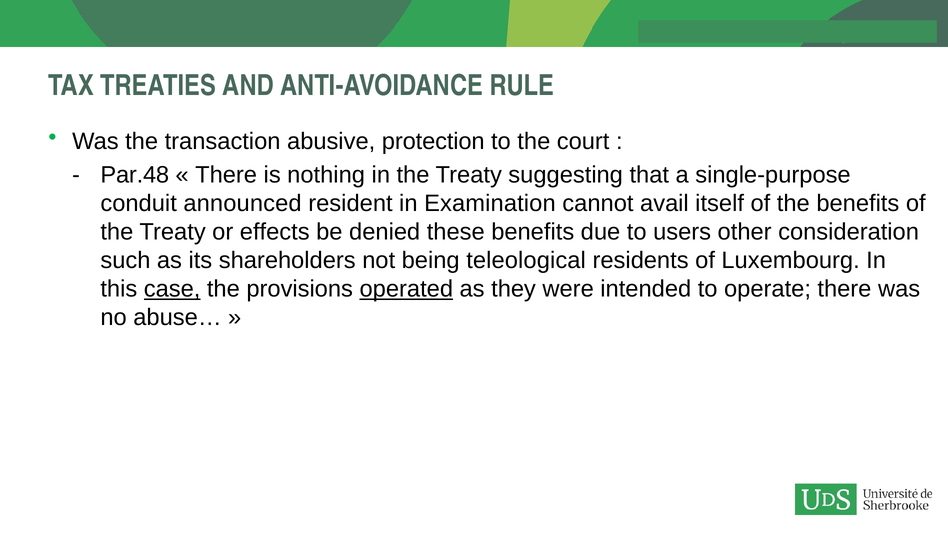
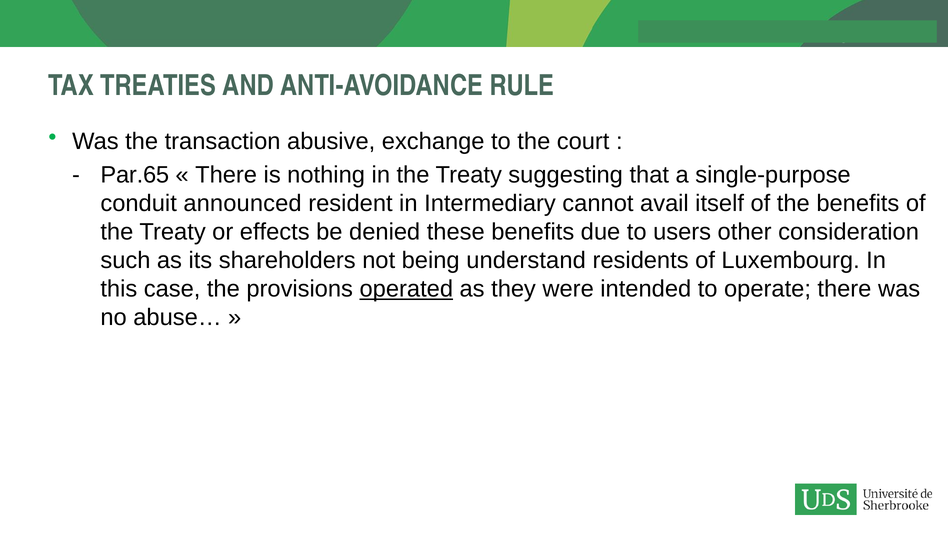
protection: protection -> exchange (433, 141)
Par.48: Par.48 -> Par.65 (135, 175)
Examination: Examination -> Intermediary (490, 203)
teleological: teleological -> understand (526, 260)
case underline: present -> none (172, 289)
